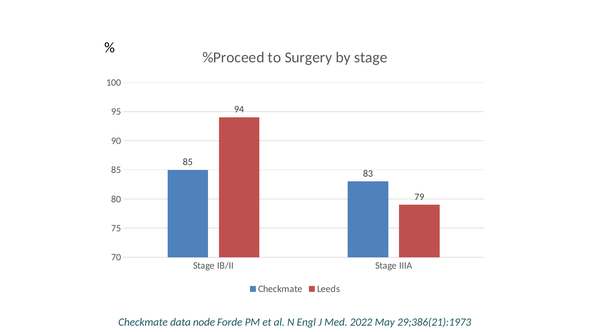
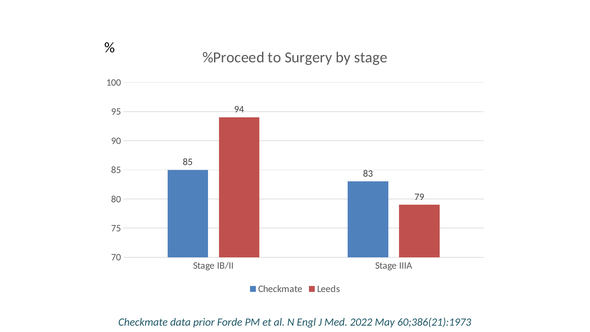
node: node -> prior (204, 322)
29;386(21):1973: 29;386(21):1973 -> 60;386(21):1973 (434, 322)
